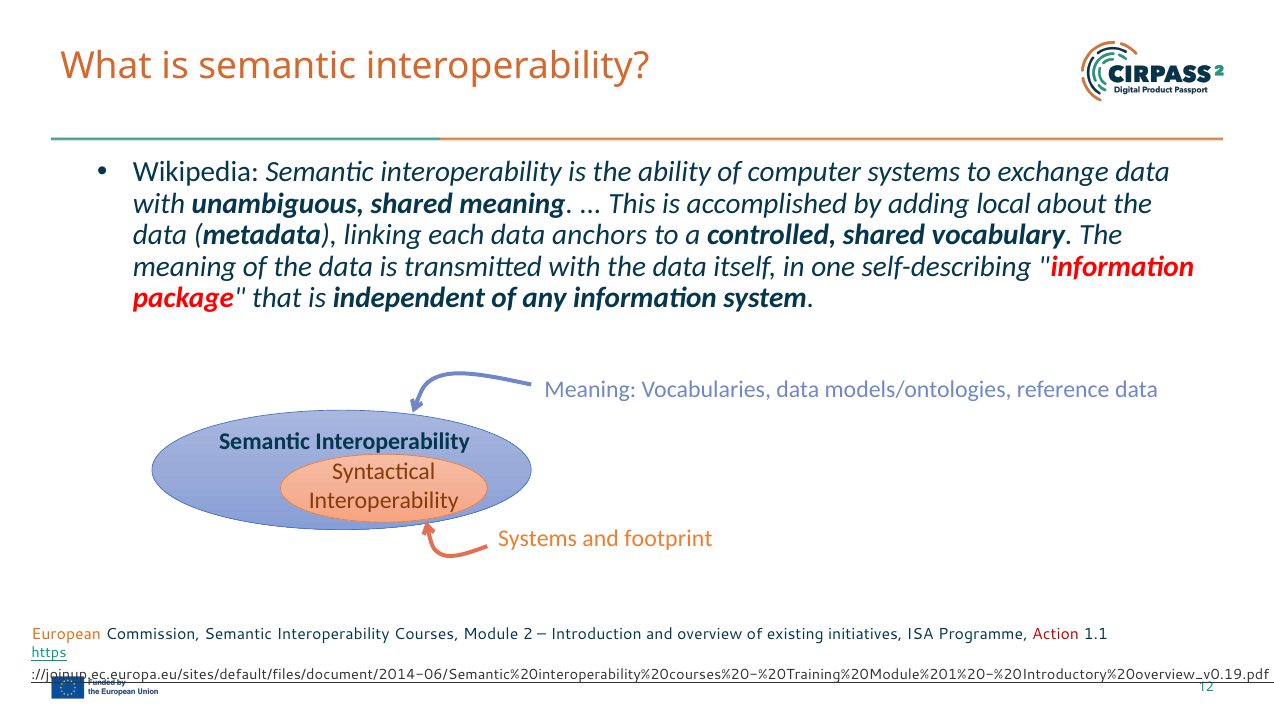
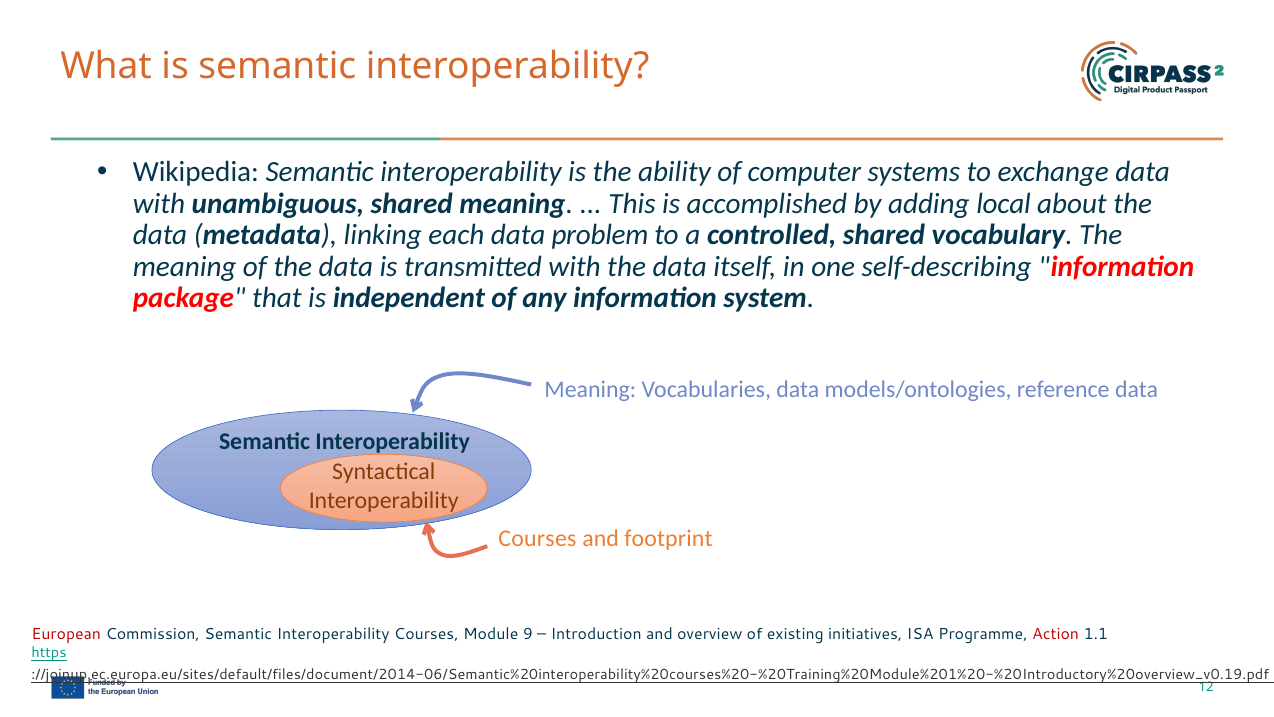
anchors: anchors -> problem (600, 235)
Systems: Systems -> Courses (537, 538)
European colour: orange -> red (66, 634)
2: 2 -> 9 (528, 634)
